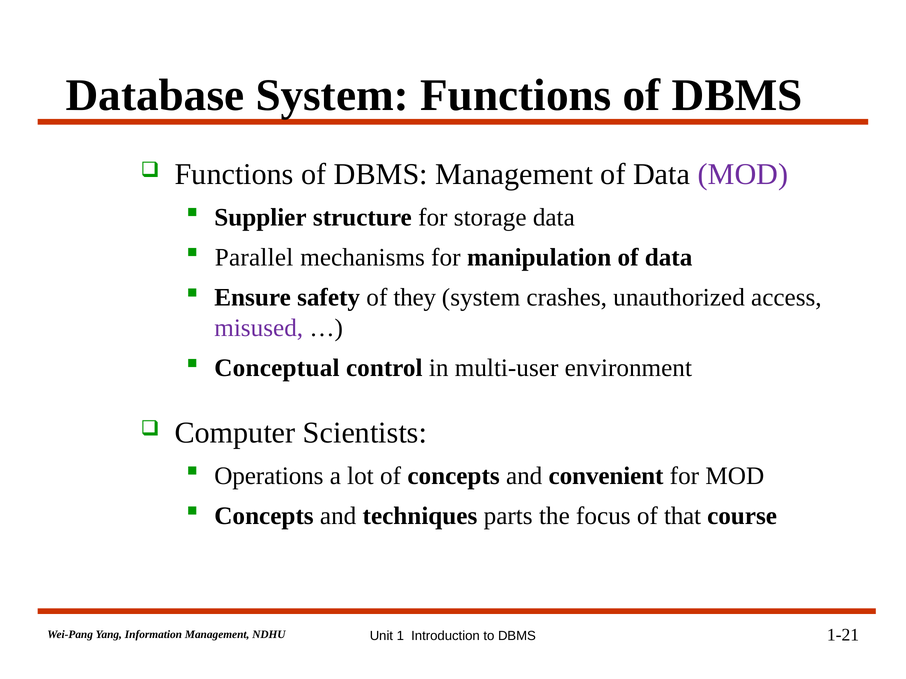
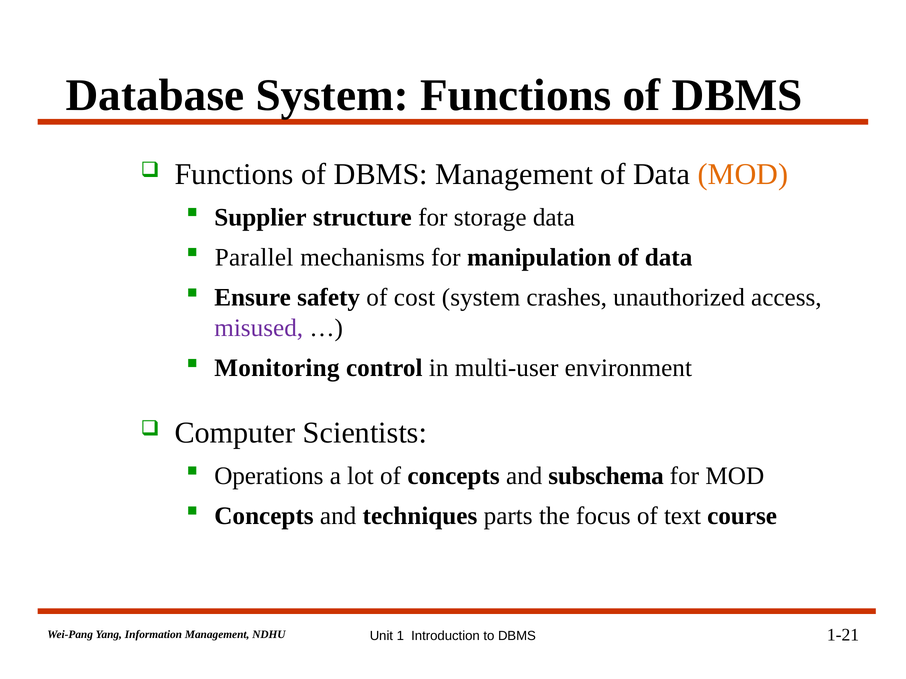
MOD colour: purple -> orange (743, 174)
they: they -> cost (414, 298)
Conceptual: Conceptual -> Monitoring (277, 368)
convenient: convenient -> subschema (606, 476)
that: that -> text (683, 516)
